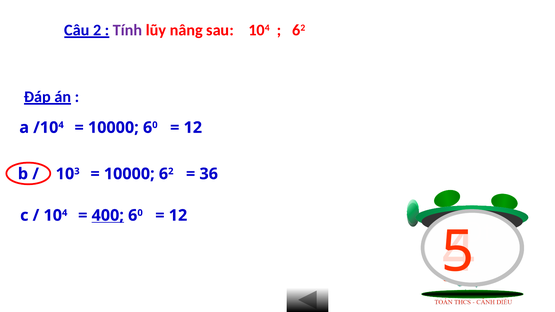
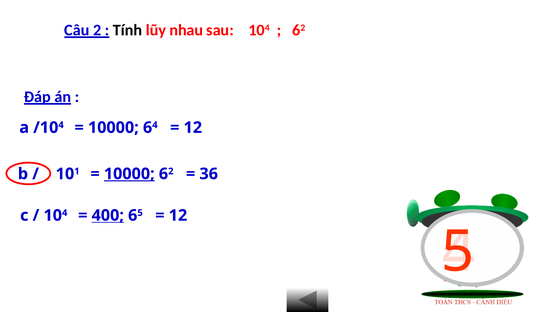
Tính colour: purple -> black (128, 30)
nâng: nâng -> nhau (186, 30)
0: 0 -> 4 (155, 125)
3: 3 -> 1 (77, 171)
10000 underline: none -> present (129, 174)
0: 0 -> 5 (140, 213)
